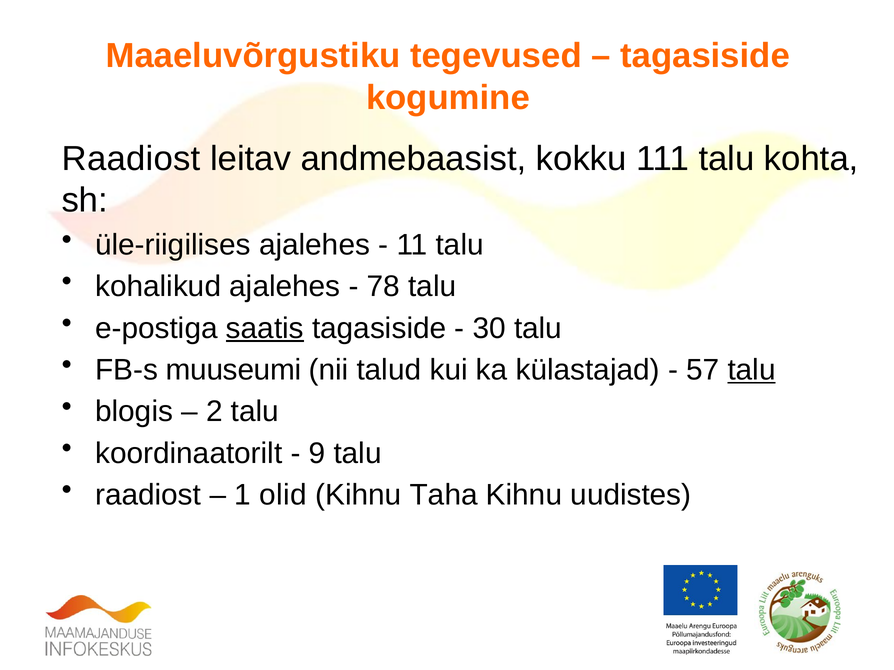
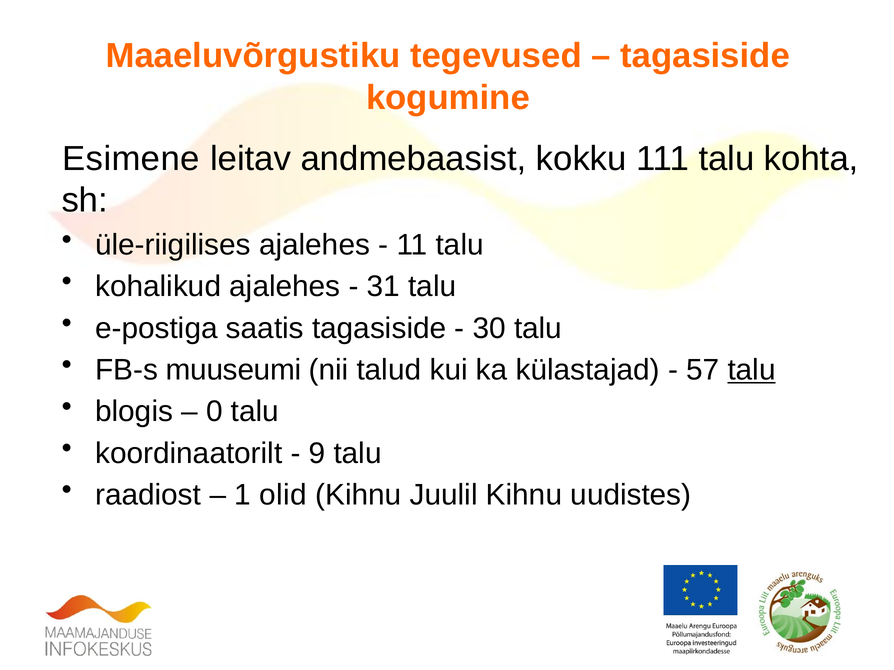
Raadiost: Raadiost -> Esimene (131, 159)
78: 78 -> 31 (383, 287)
saatis underline: present -> none (265, 328)
2: 2 -> 0 (214, 412)
Taha: Taha -> Juulil (444, 495)
